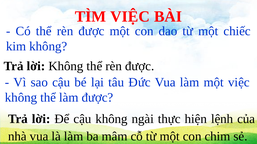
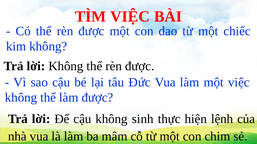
ngài: ngài -> sinh (143, 119)
